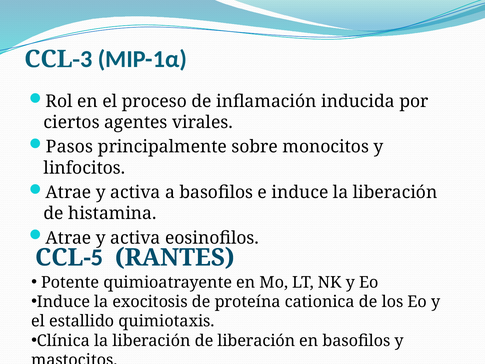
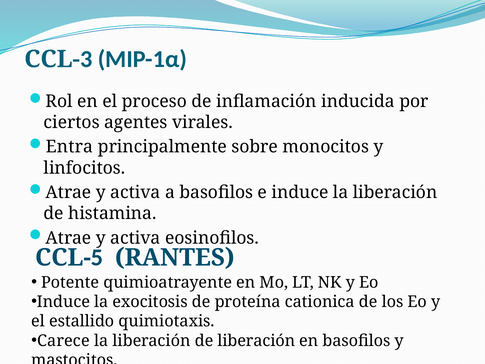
Pasos: Pasos -> Entra (69, 147)
Clínica: Clínica -> Carece (63, 340)
